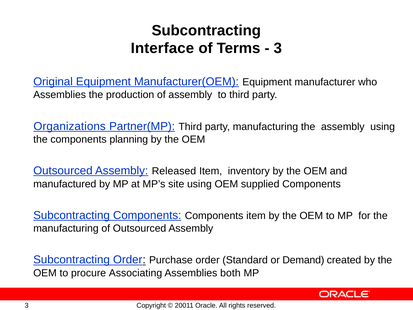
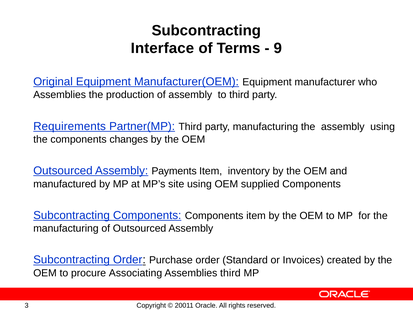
3: 3 -> 9 (278, 48)
Organizations: Organizations -> Requirements (70, 126)
planning: planning -> changes (129, 139)
Released: Released -> Payments (174, 171)
Demand: Demand -> Invoices (303, 260)
Assemblies both: both -> third (230, 273)
